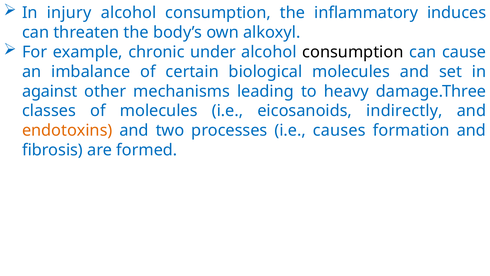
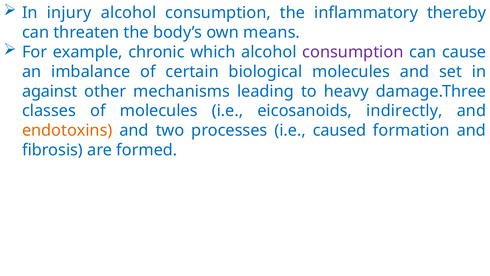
induces: induces -> thereby (457, 13)
alkoxyl: alkoxyl -> means (272, 32)
under: under -> which (213, 52)
consumption colour: black -> purple (353, 52)
causes: causes -> caused (339, 130)
